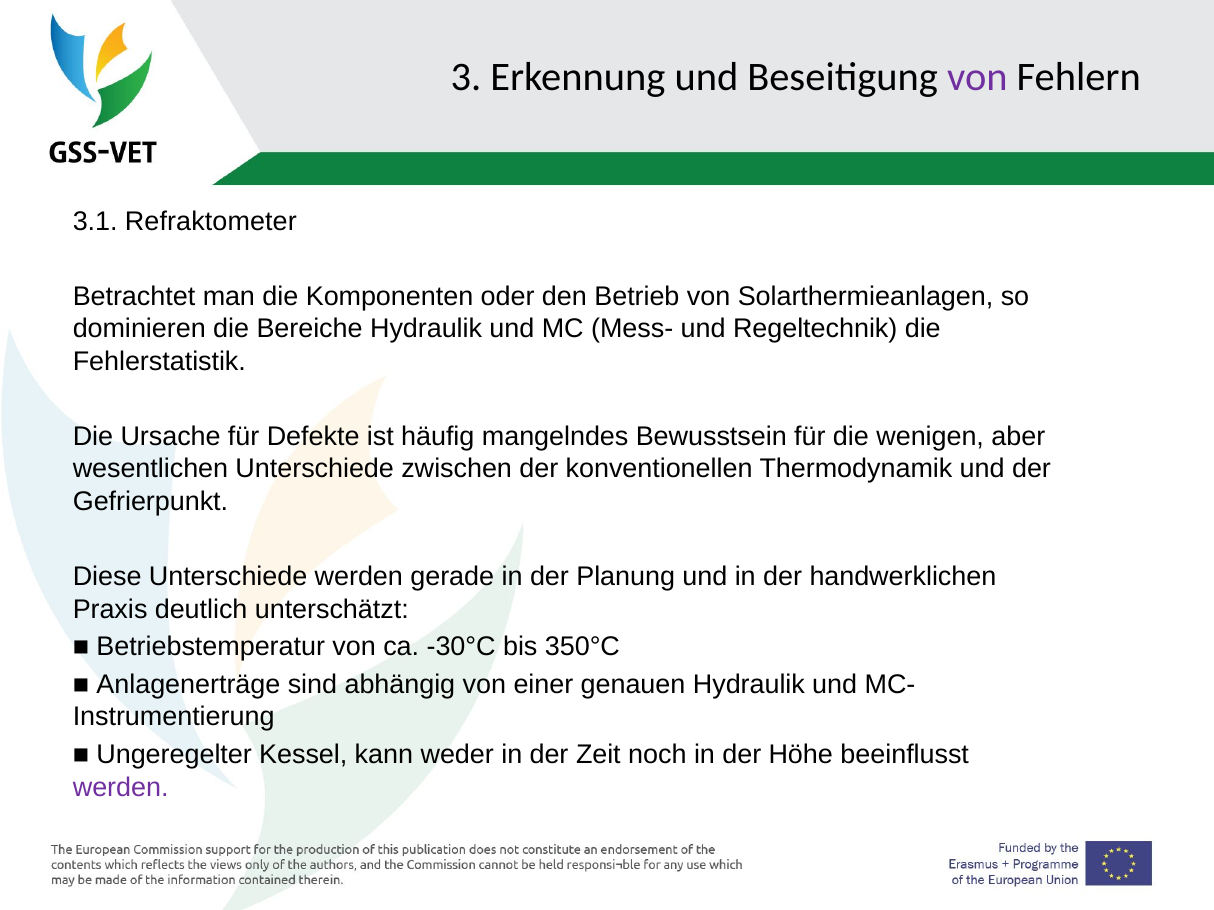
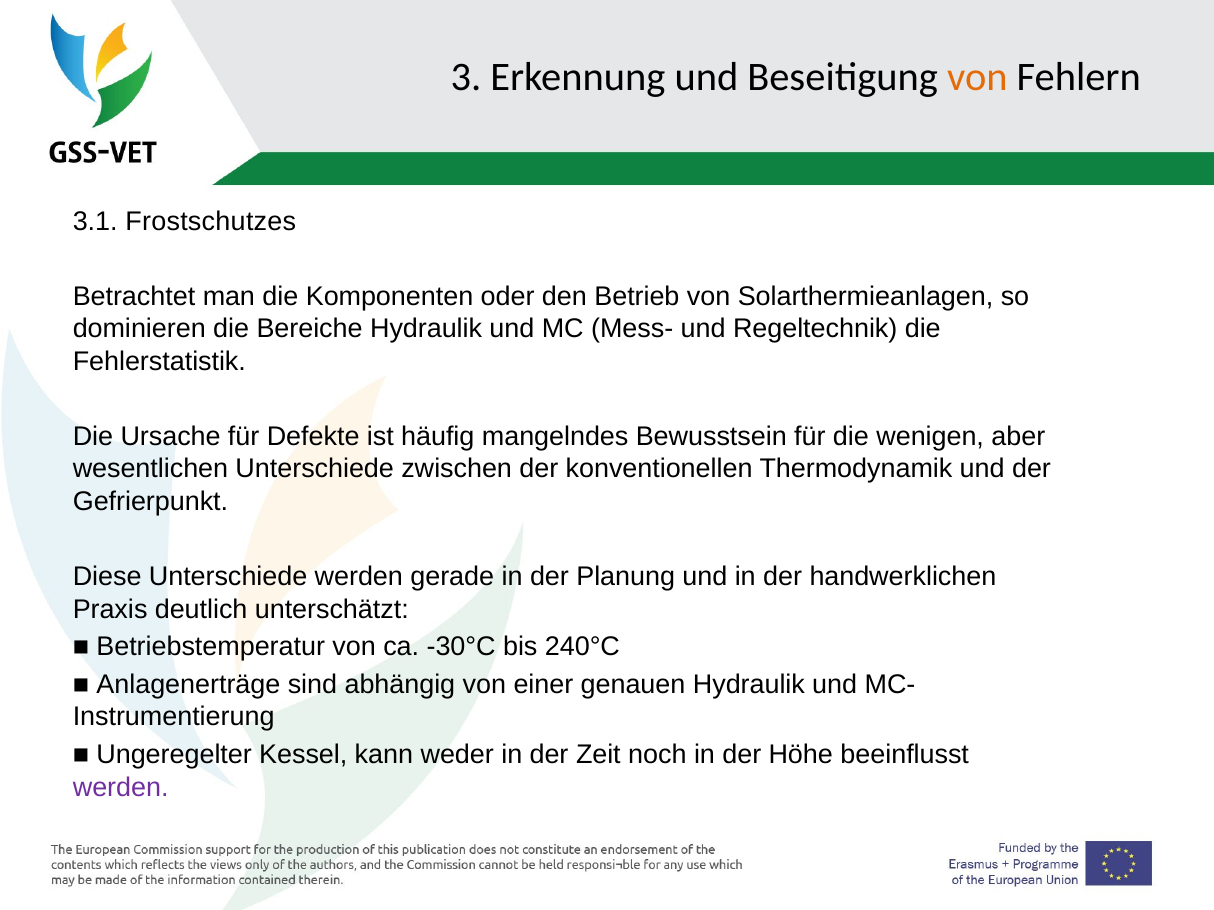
von colour: purple -> orange (977, 77)
Refraktometer: Refraktometer -> Frostschutzes (211, 221)
350°C: 350°C -> 240°C (582, 647)
